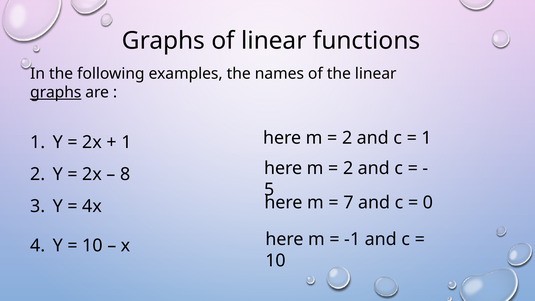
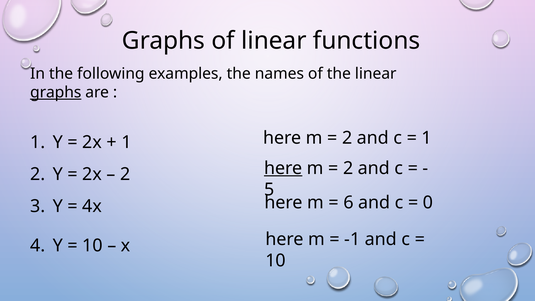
here underline: none -> present (283, 168)
8: 8 -> 2 (125, 174)
7: 7 -> 6 (349, 203)
